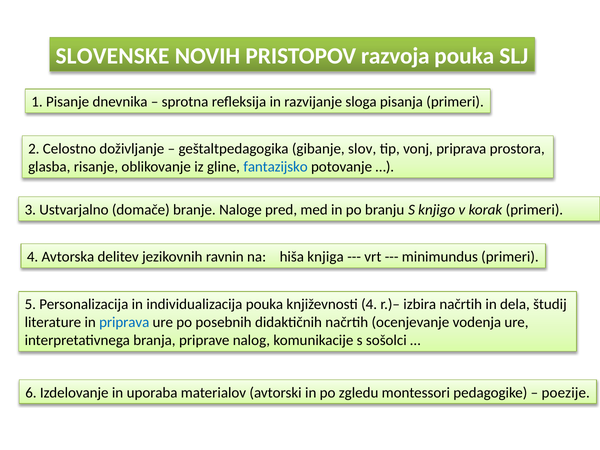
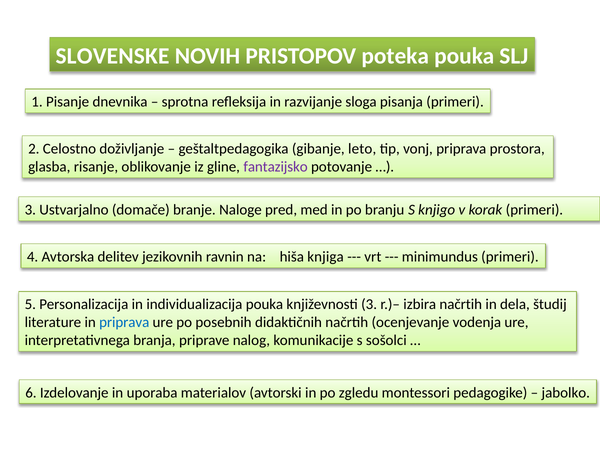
razvoja: razvoja -> poteka (395, 56)
slov: slov -> leto (362, 149)
fantazijsko colour: blue -> purple (276, 167)
književnosti 4: 4 -> 3 (369, 305)
poezije: poezije -> jabolko (566, 393)
